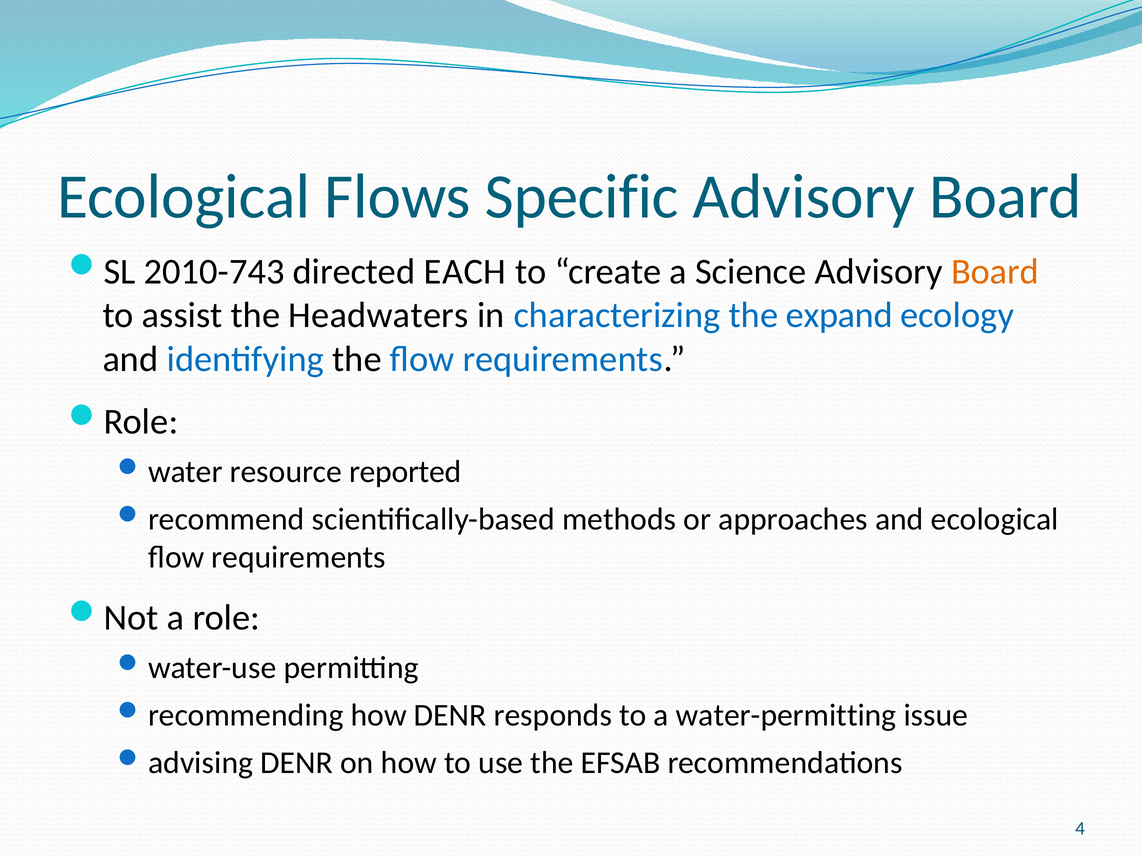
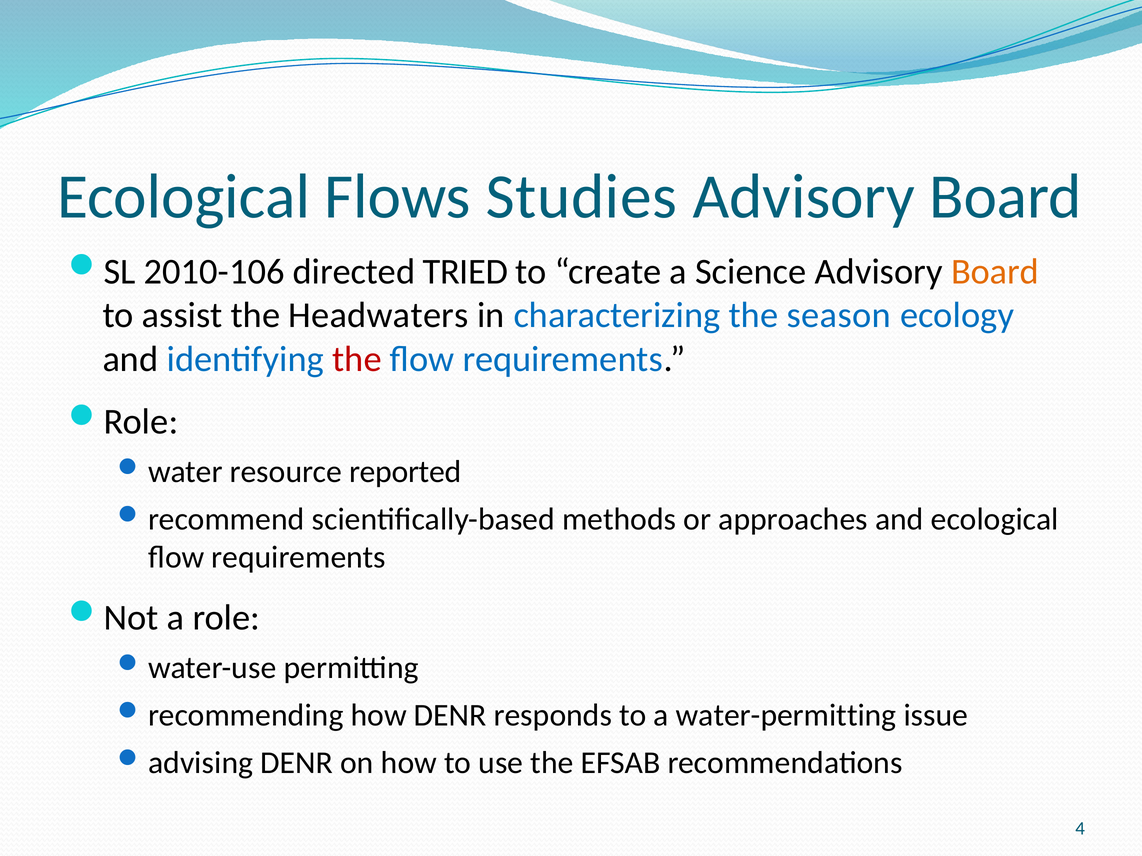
Specific: Specific -> Studies (581, 197)
2010-743: 2010-743 -> 2010-106 (214, 272)
EACH: EACH -> TRIED (465, 272)
expand: expand -> season (839, 316)
the colour: black -> red (357, 359)
